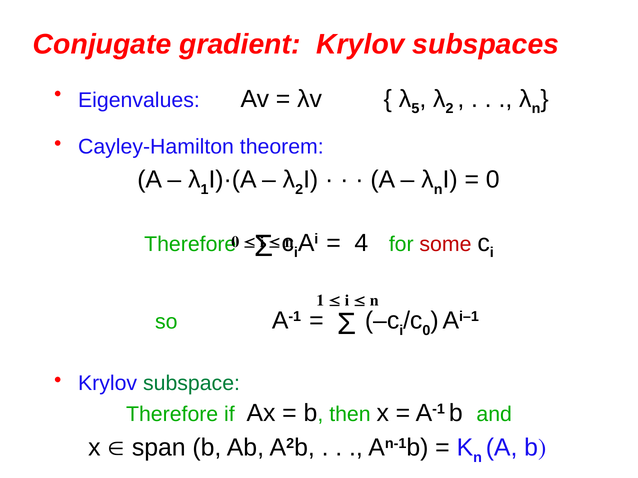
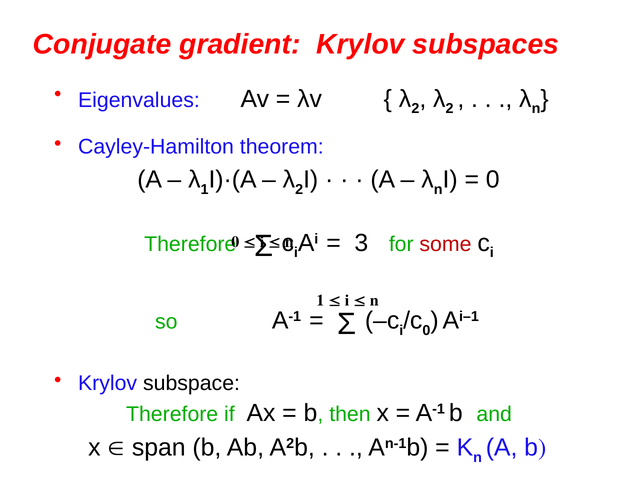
5: 5 -> 2 (415, 109)
4: 4 -> 3 (361, 243)
subspace colour: green -> black (192, 384)
